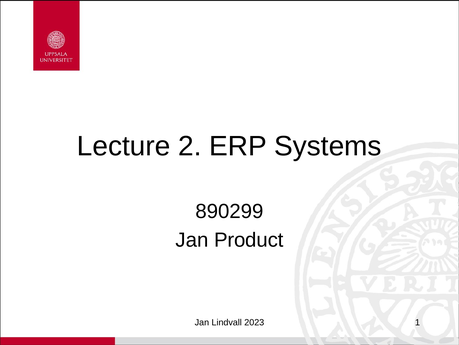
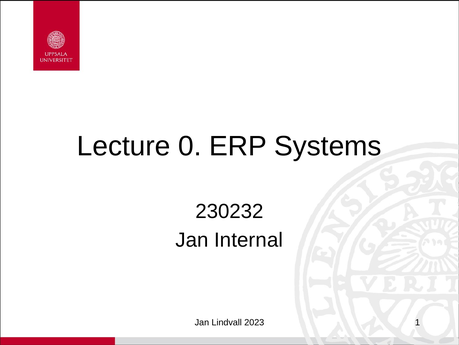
2: 2 -> 0 (190, 146)
890299: 890299 -> 230232 (229, 211)
Product: Product -> Internal (249, 240)
